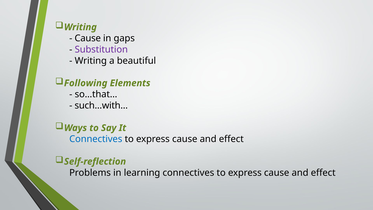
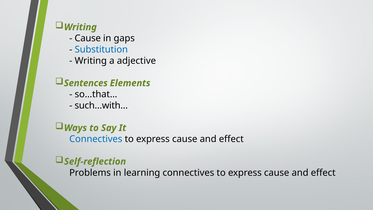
Substitution colour: purple -> blue (101, 49)
beautiful: beautiful -> adjective (136, 61)
Following: Following -> Sentences (86, 83)
